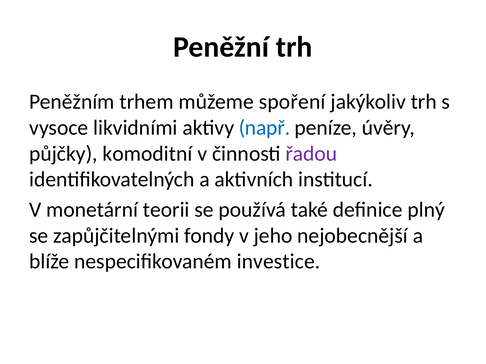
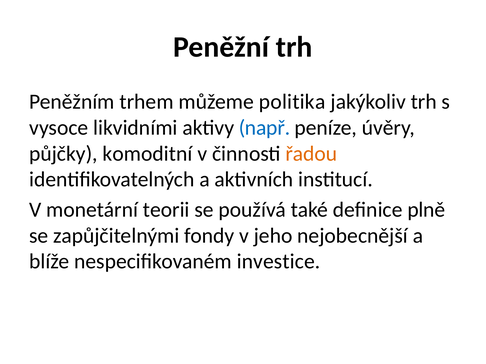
spoření: spoření -> politika (292, 102)
řadou colour: purple -> orange (311, 154)
plný: plný -> plně (426, 210)
